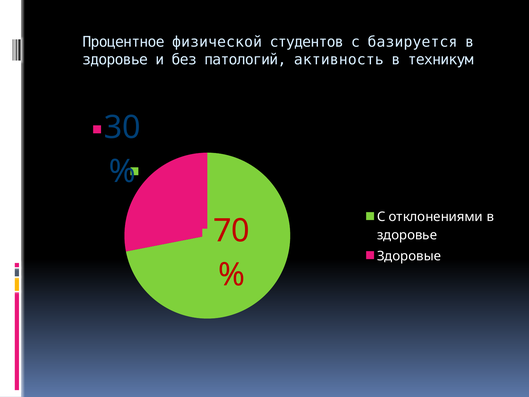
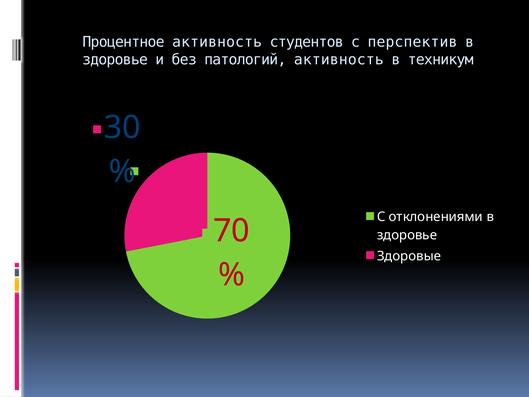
Процентное физической: физической -> активность (217, 42)
базируется: базируется -> перспектив (412, 42)
